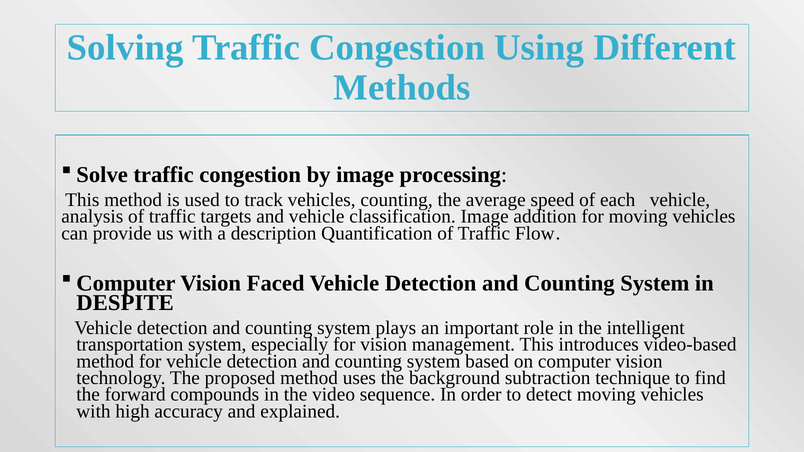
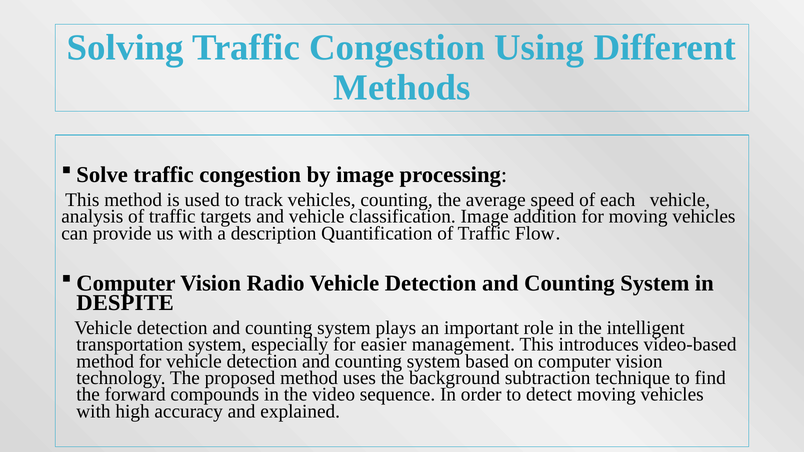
Faced: Faced -> Radio (276, 284)
for vision: vision -> easier (384, 345)
